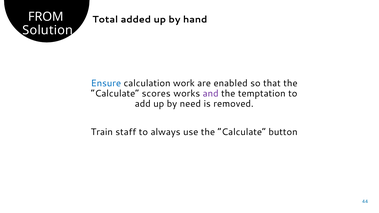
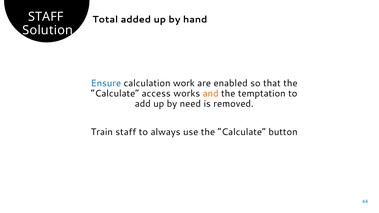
FROM: FROM -> STAFF (46, 17)
scores: scores -> access (156, 94)
and colour: purple -> orange (211, 94)
